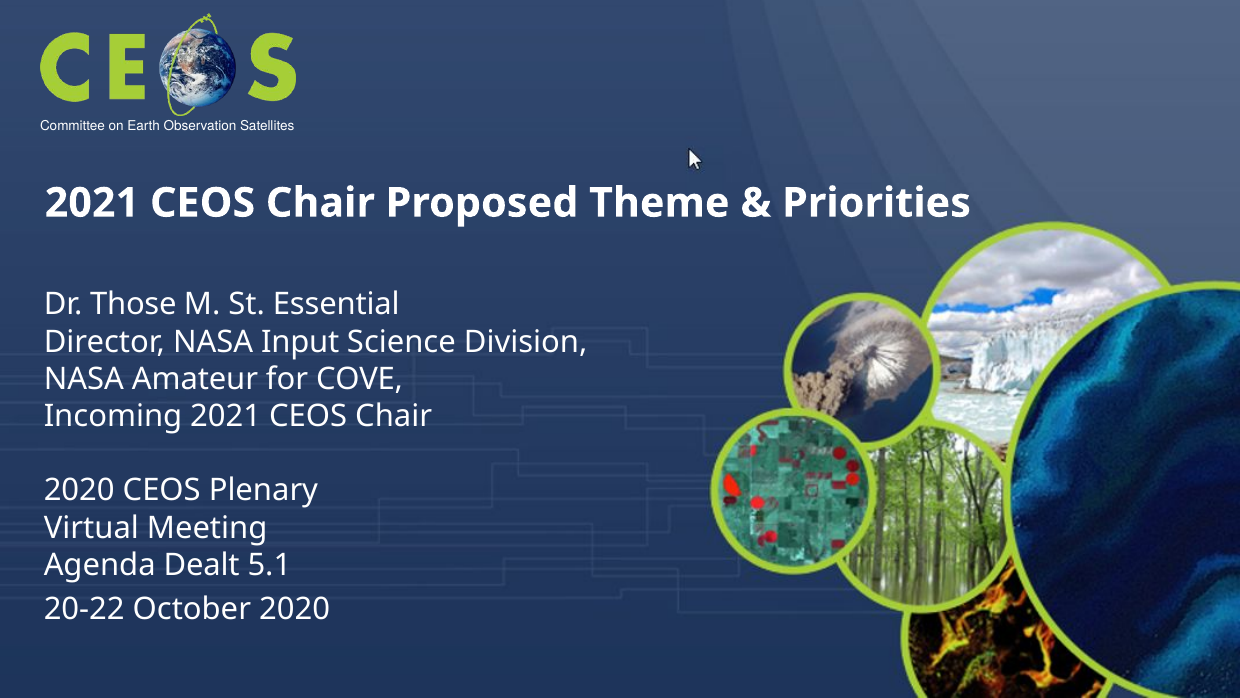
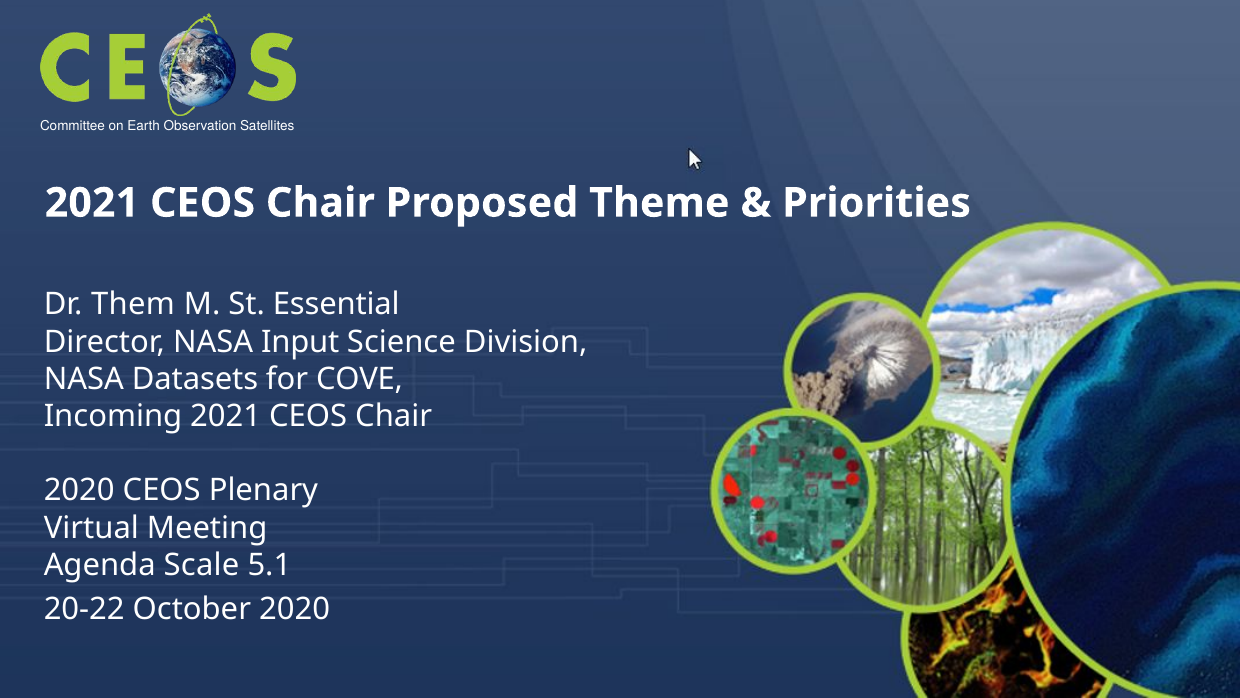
Those: Those -> Them (133, 304)
Amateur: Amateur -> Datasets (195, 379)
Dealt: Dealt -> Scale (201, 565)
